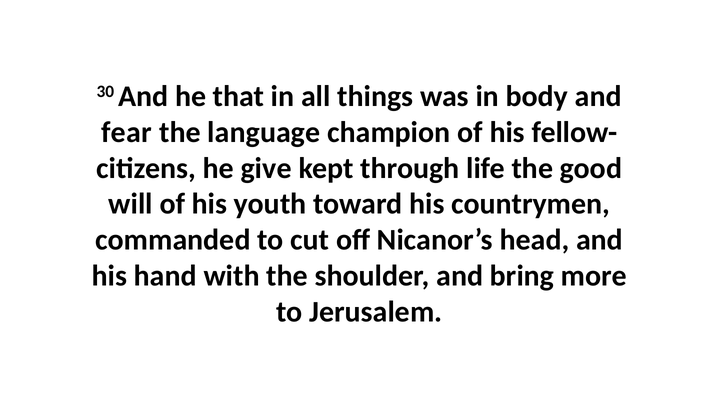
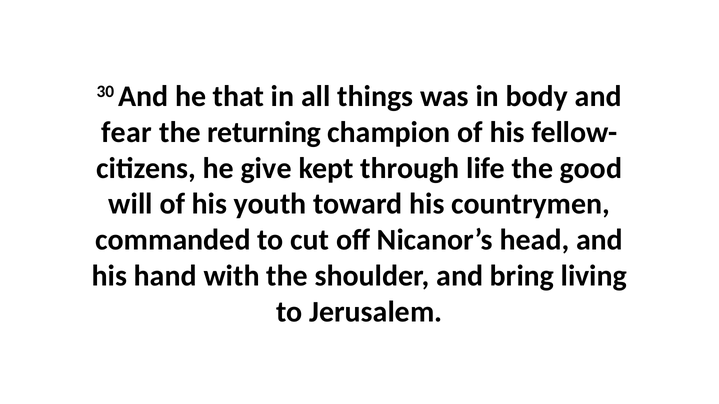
language: language -> returning (264, 132)
more: more -> living (594, 276)
